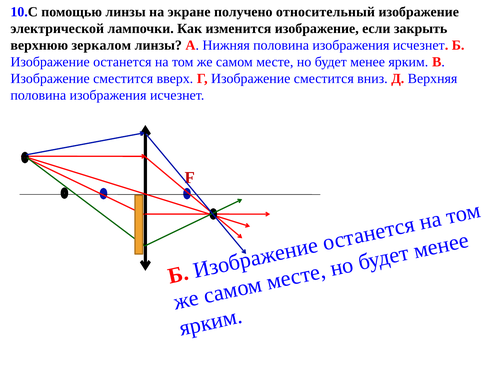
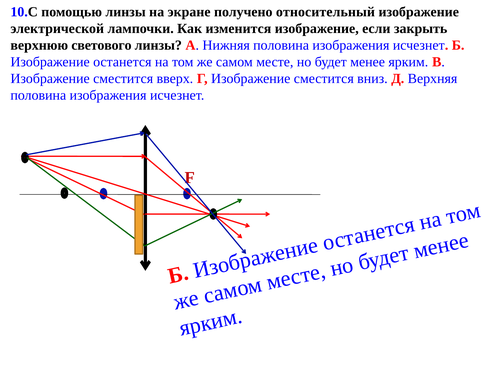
зеркалом: зеркалом -> светового (101, 45)
